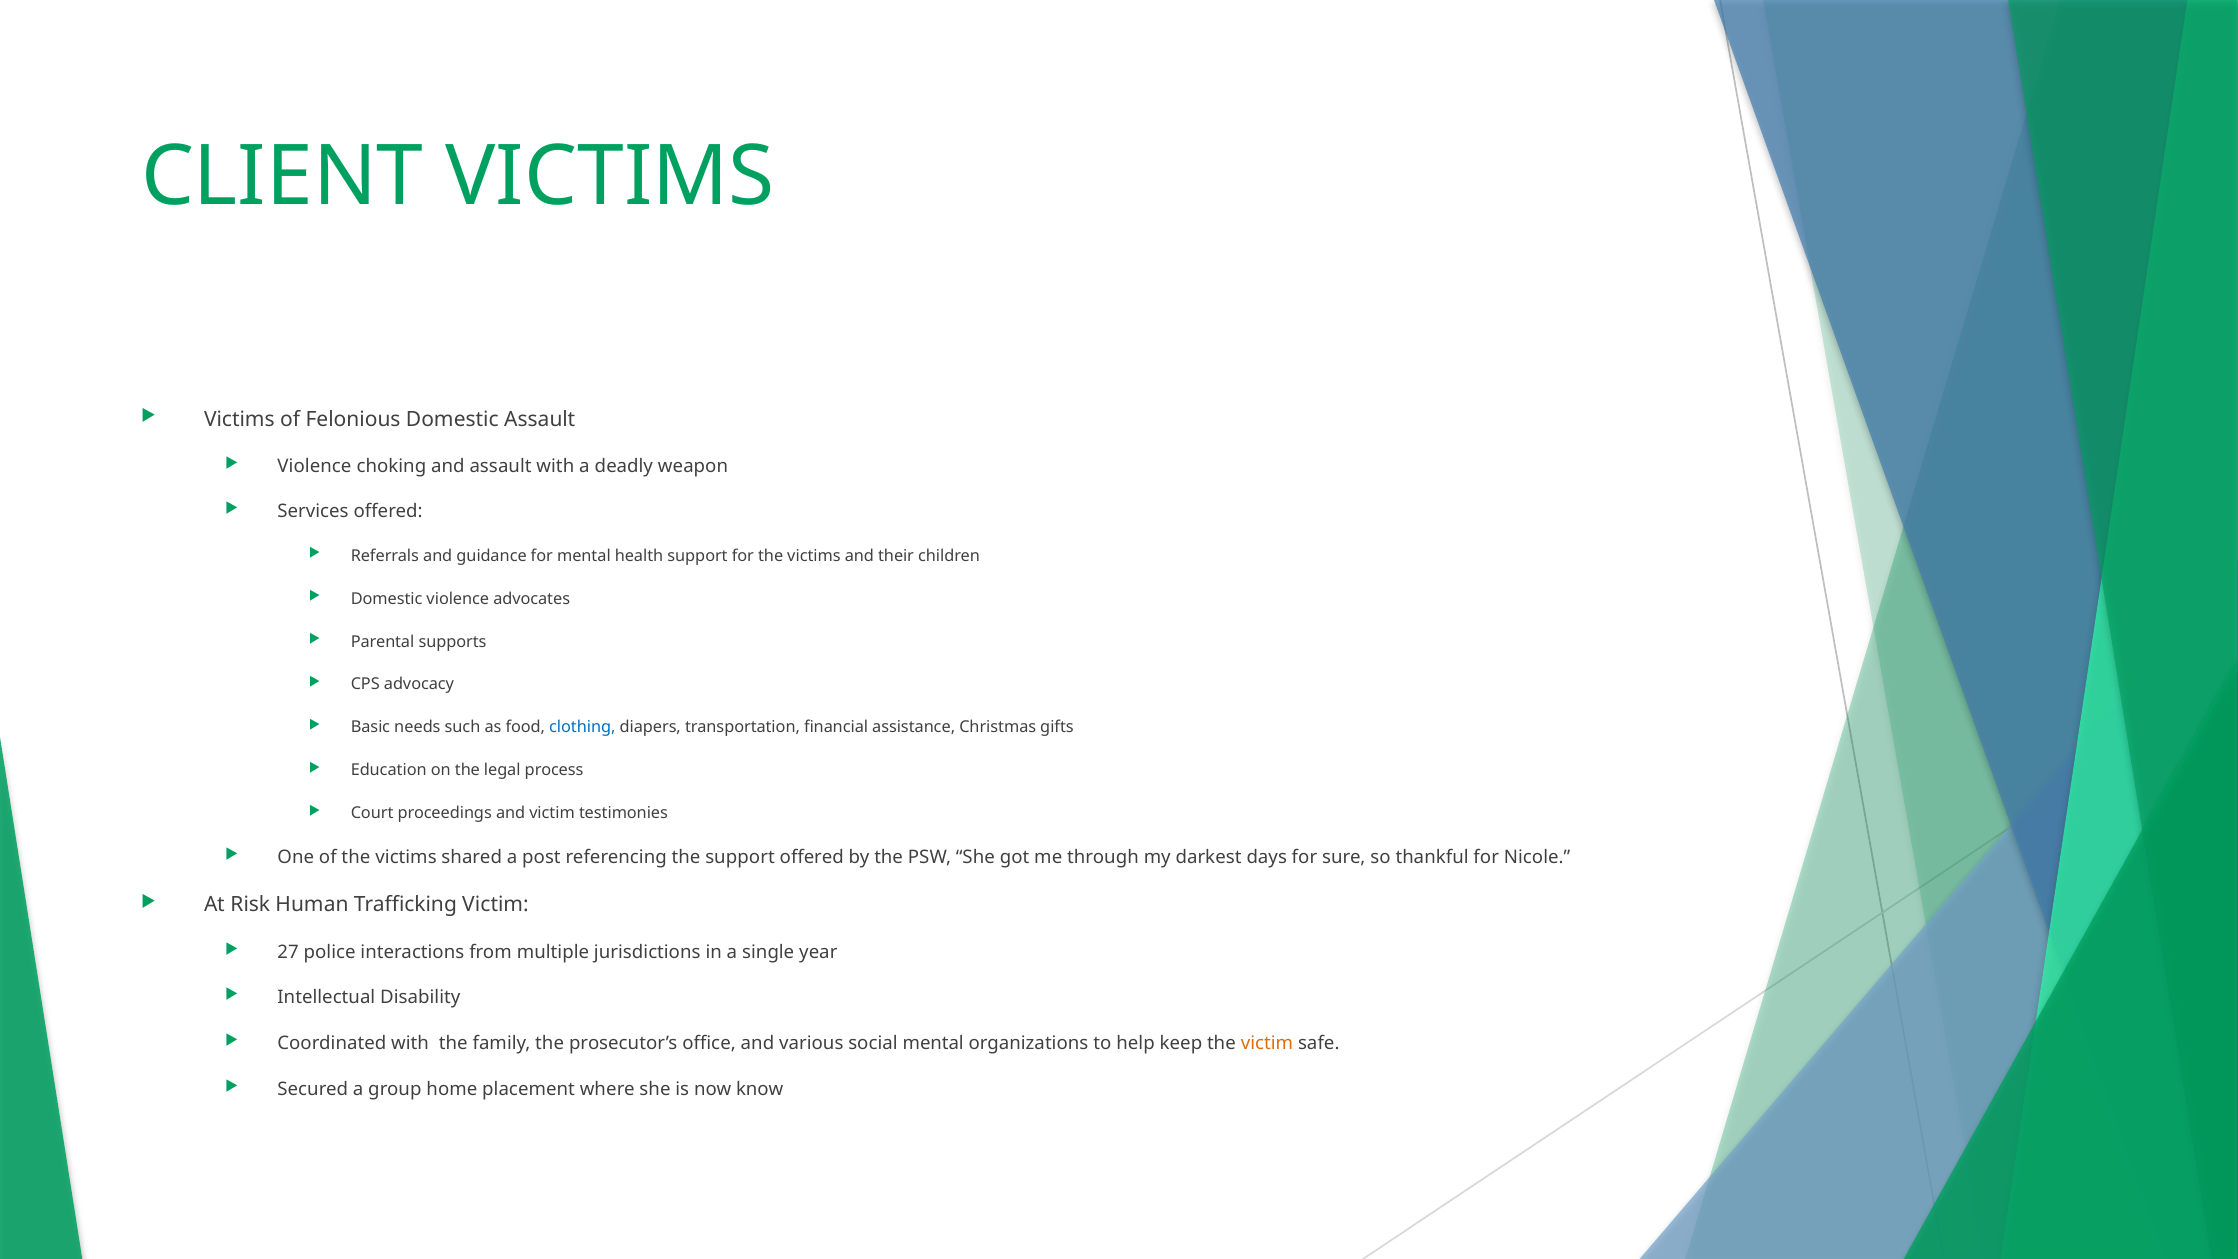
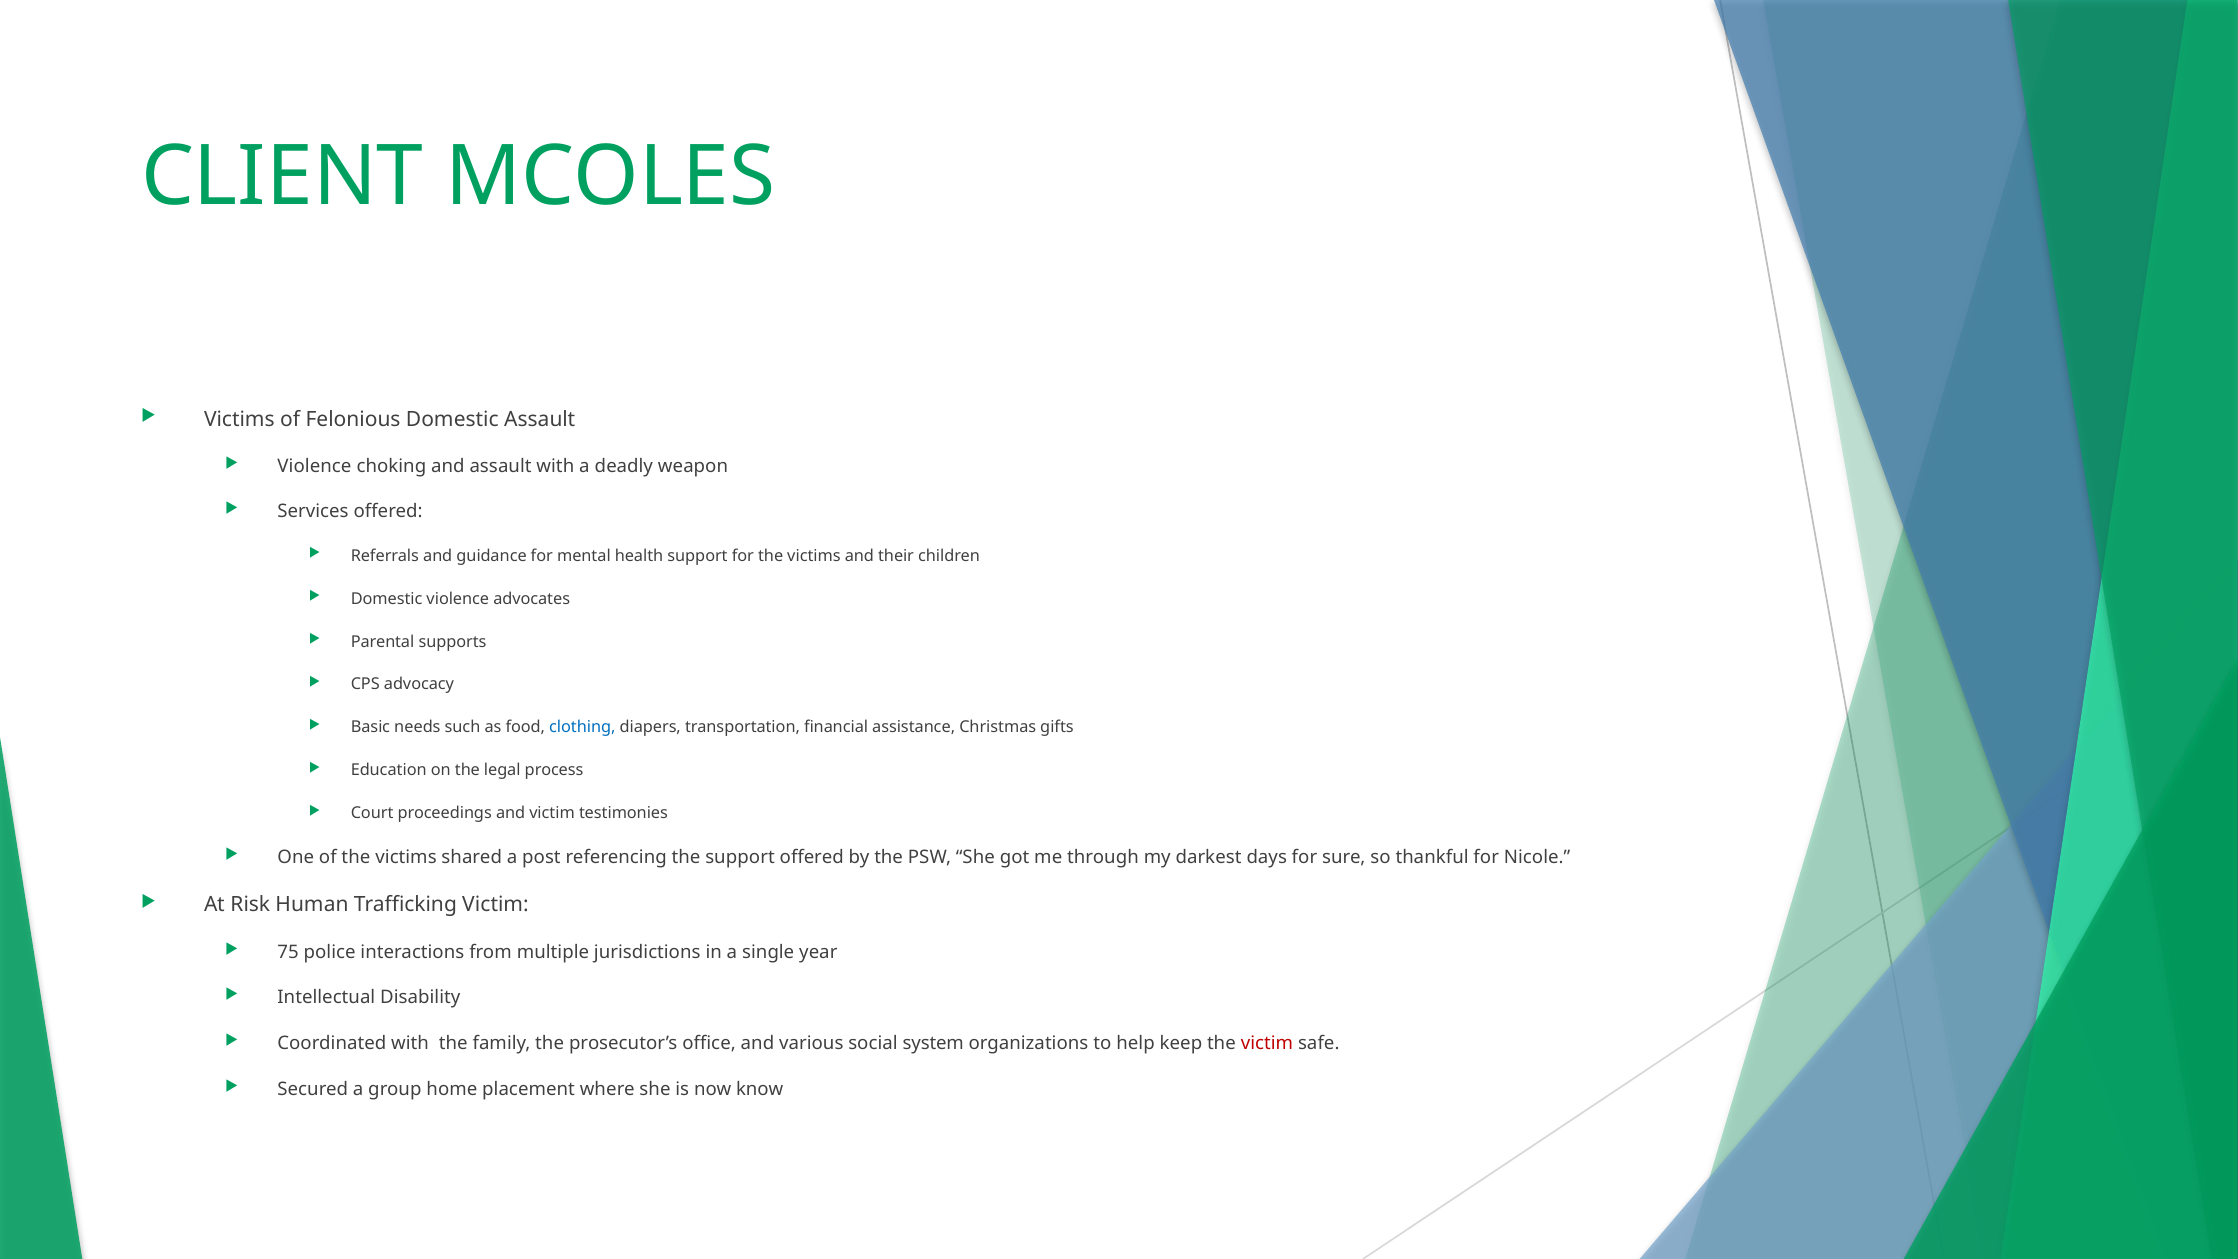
CLIENT VICTIMS: VICTIMS -> MCOLES (610, 176)
27: 27 -> 75 (288, 952)
social mental: mental -> system (933, 1043)
victim colour: orange -> red (1267, 1043)
